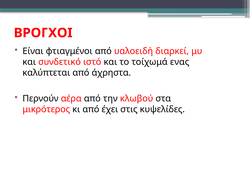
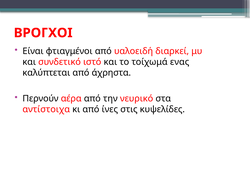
κλωβού: κλωβού -> νευρικό (137, 99)
μικρότερος: μικρότερος -> αντίστοιχα (46, 110)
έχει: έχει -> ίνες (110, 110)
